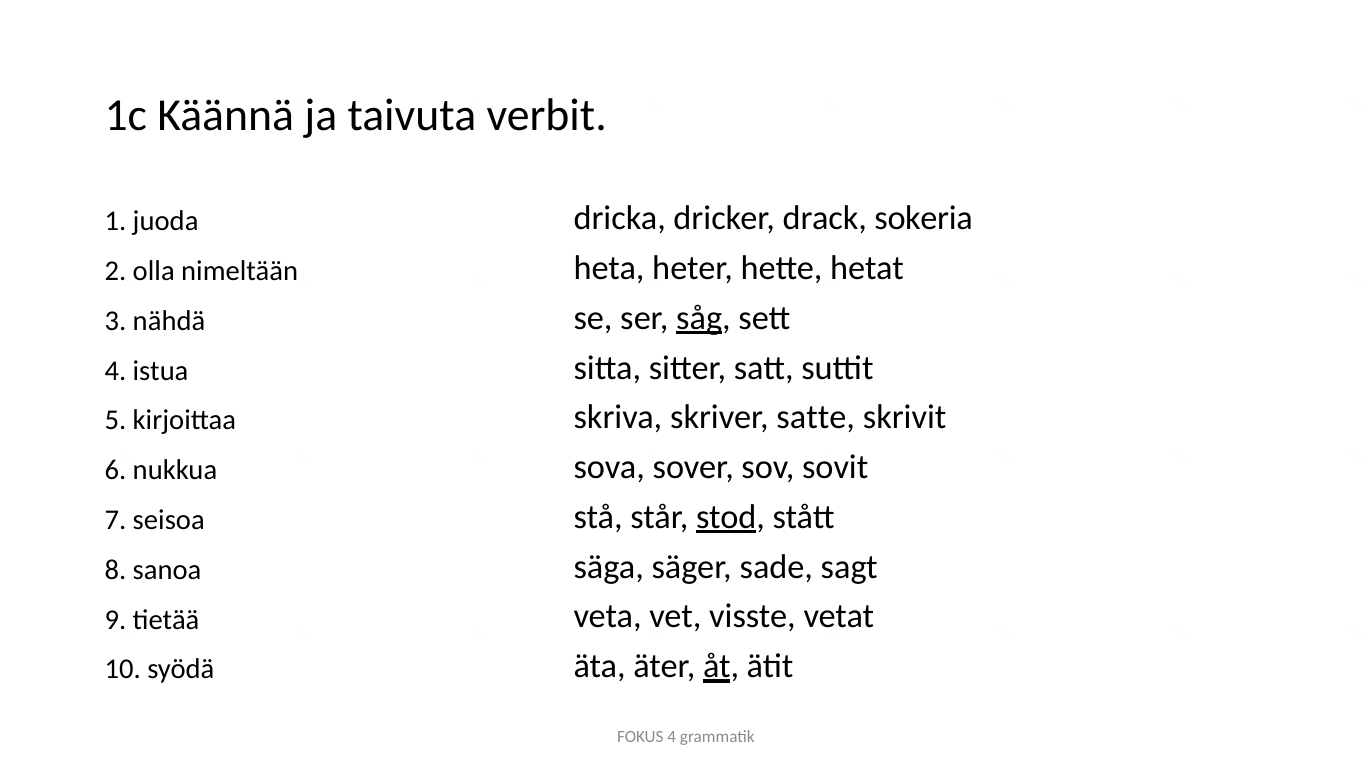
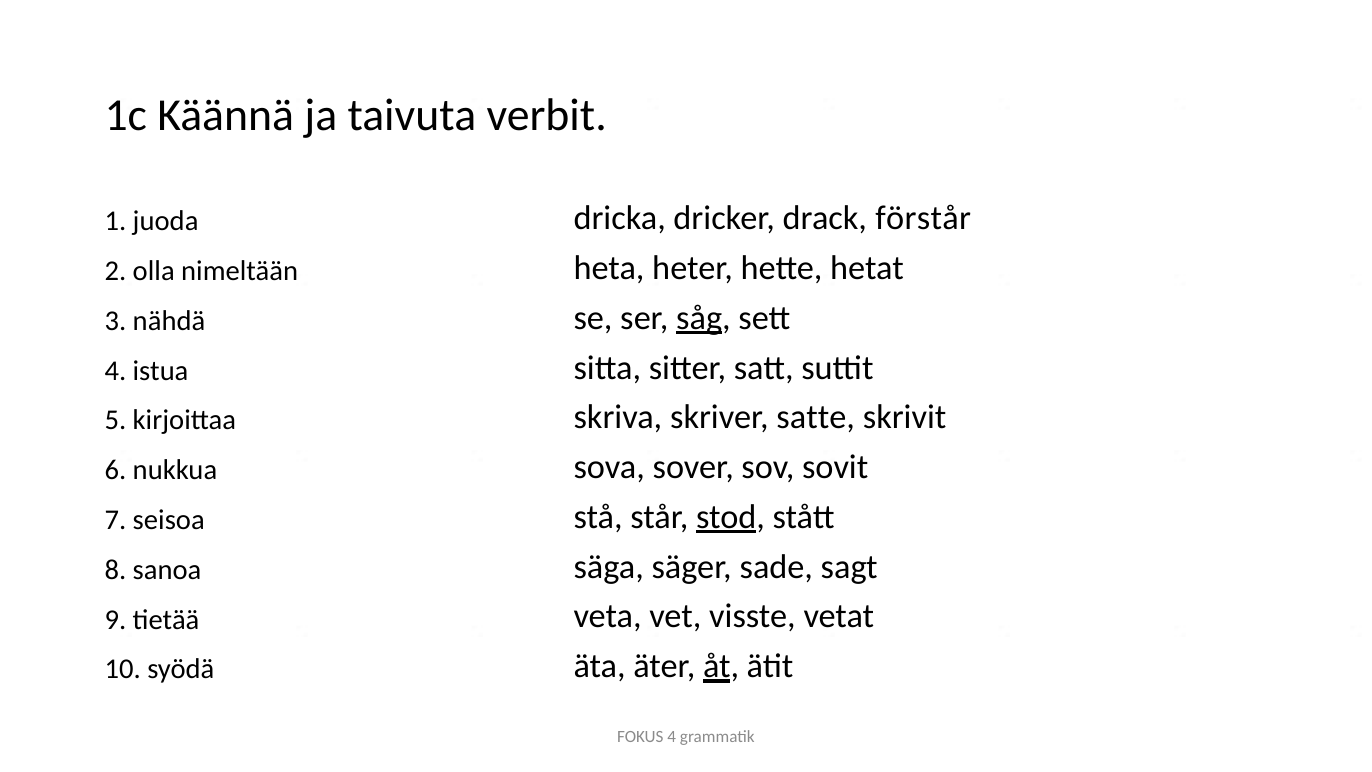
sokeria: sokeria -> förstår (923, 218)
